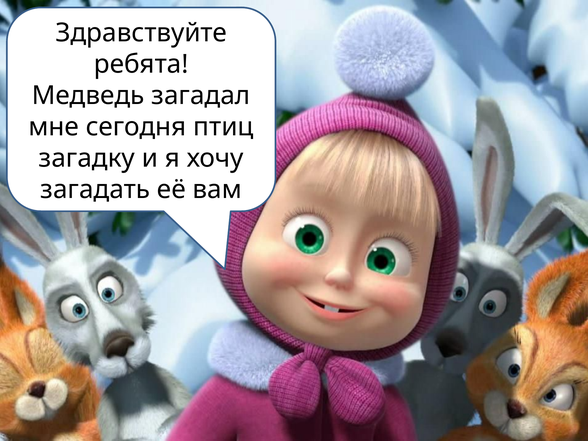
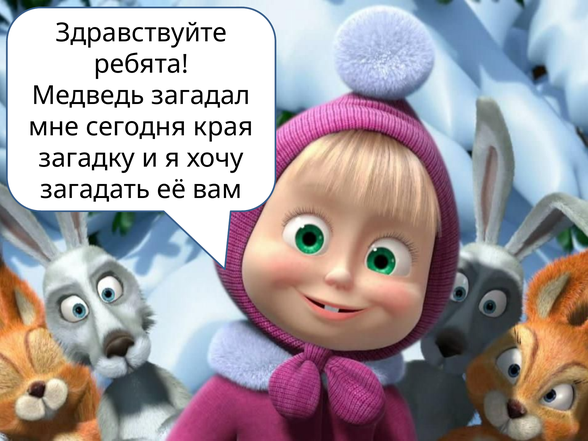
птиц: птиц -> края (223, 127)
